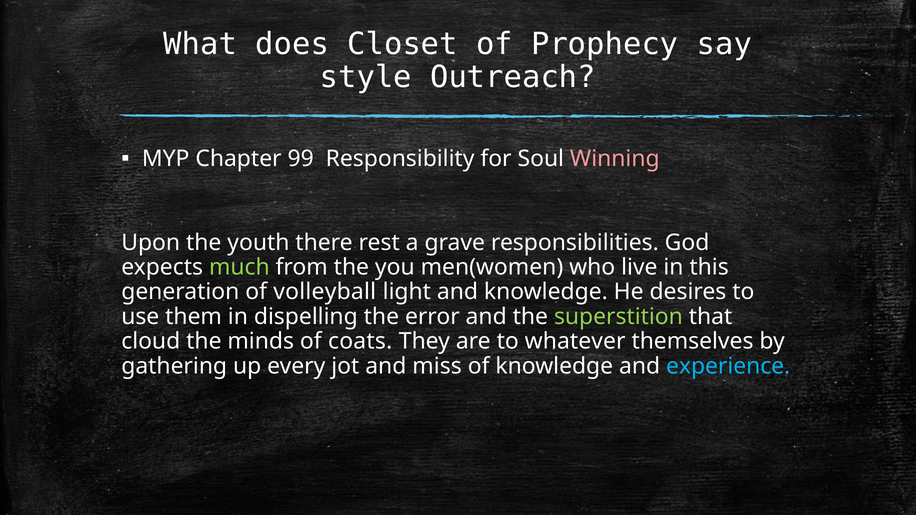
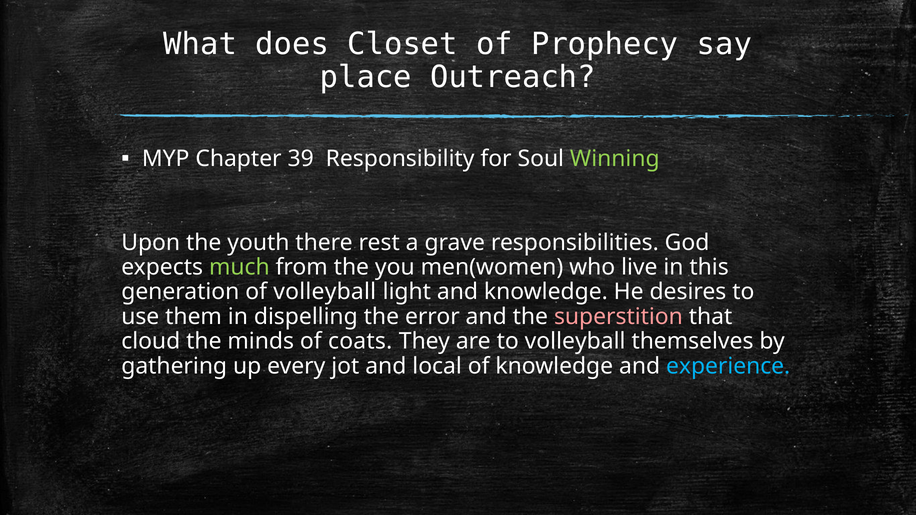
style: style -> place (366, 77)
99: 99 -> 39 (301, 159)
Winning colour: pink -> light green (615, 159)
superstition colour: light green -> pink (618, 317)
to whatever: whatever -> volleyball (575, 342)
miss: miss -> local (437, 366)
